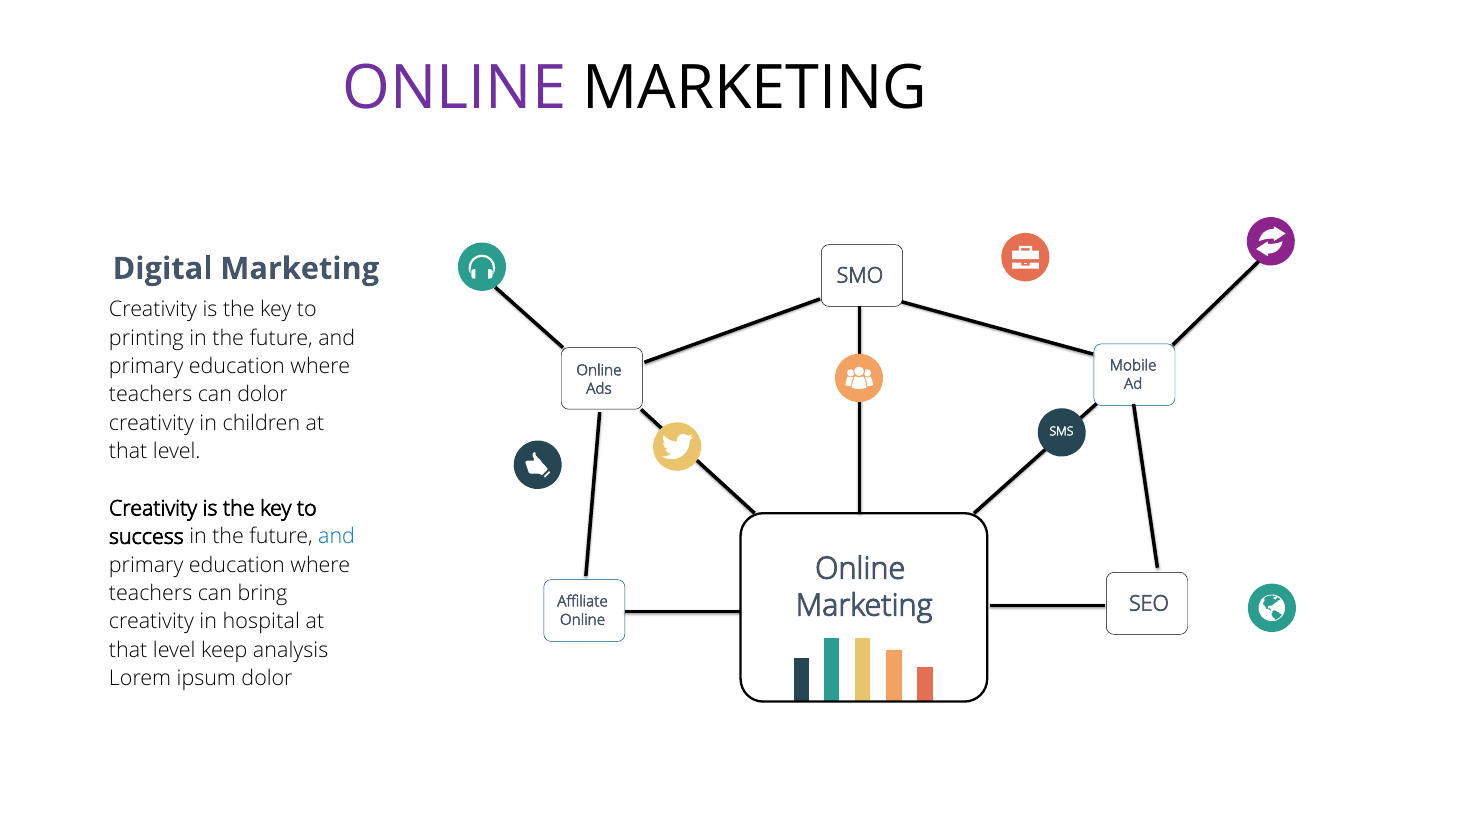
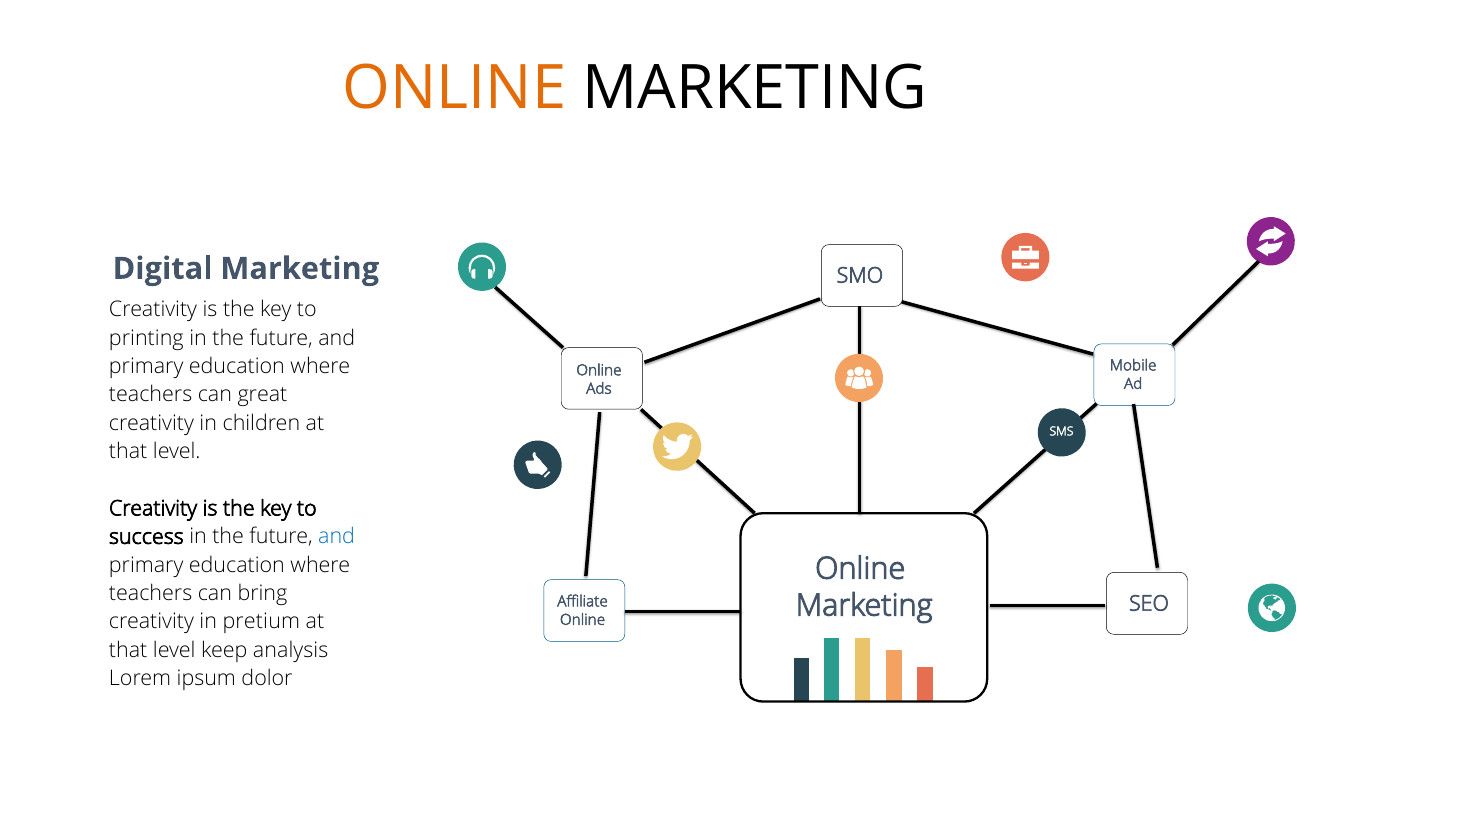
ONLINE colour: purple -> orange (455, 88)
can dolor: dolor -> great (262, 395)
hospital: hospital -> pretium (261, 622)
